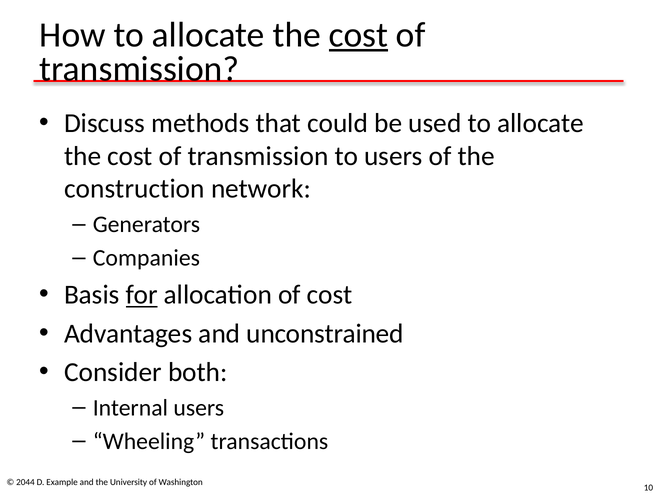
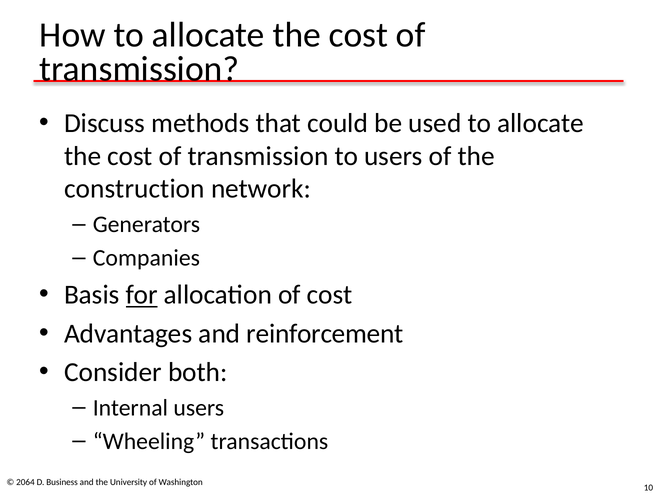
cost underline: present -> none (359, 35)
unconstrained: unconstrained -> reinforcement (325, 333)
2044: 2044 -> 2064 (25, 482)
Example: Example -> Business (62, 482)
